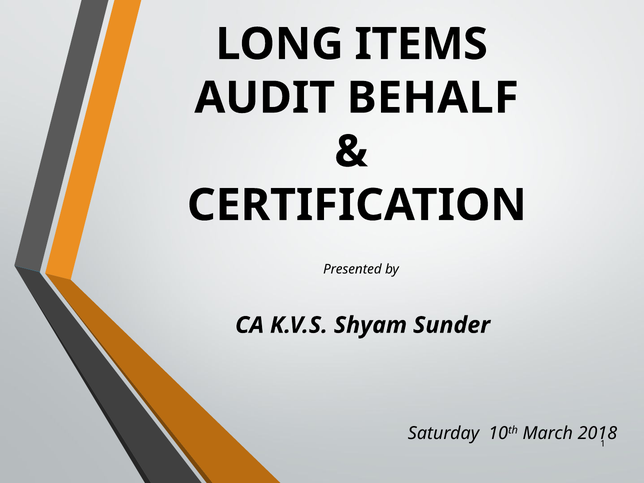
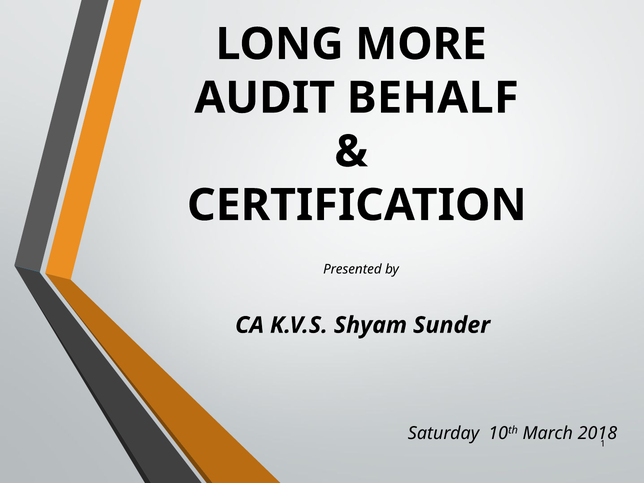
ITEMS: ITEMS -> MORE (421, 44)
